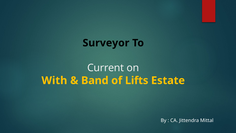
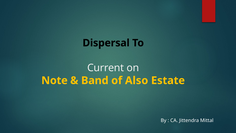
Surveyor: Surveyor -> Dispersal (106, 43)
With: With -> Note (54, 80)
Lifts: Lifts -> Also (137, 80)
